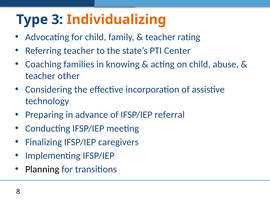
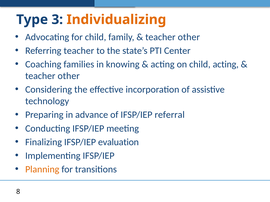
rating: rating -> other (189, 37)
child abuse: abuse -> acting (226, 64)
caregivers: caregivers -> evaluation (118, 142)
Planning colour: black -> orange (42, 170)
